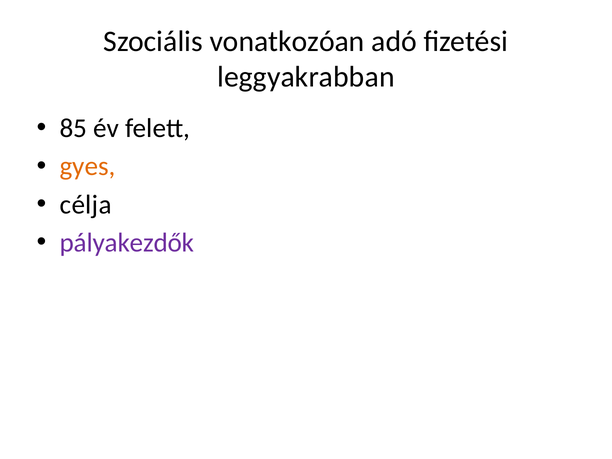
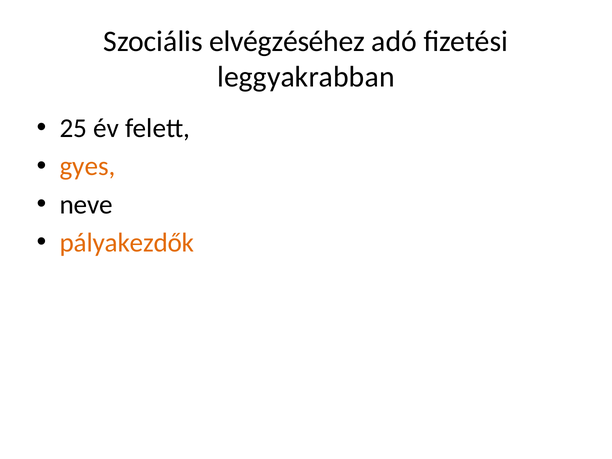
vonatkozóan: vonatkozóan -> elvégzéséhez (287, 41)
85: 85 -> 25 (73, 128)
célja: célja -> neve (86, 205)
pályakezdők colour: purple -> orange (127, 243)
